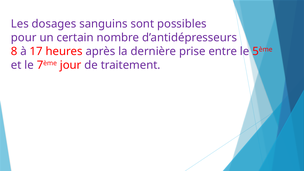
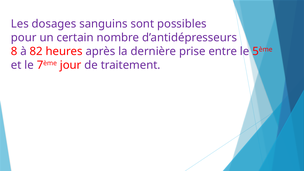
17: 17 -> 82 (36, 51)
